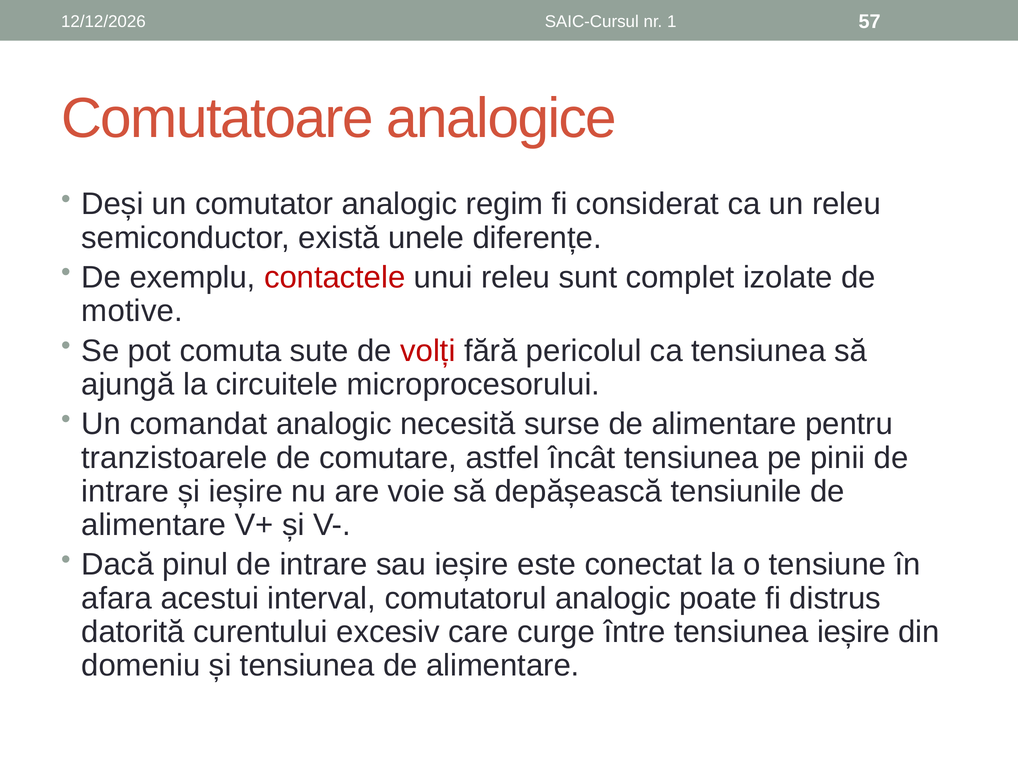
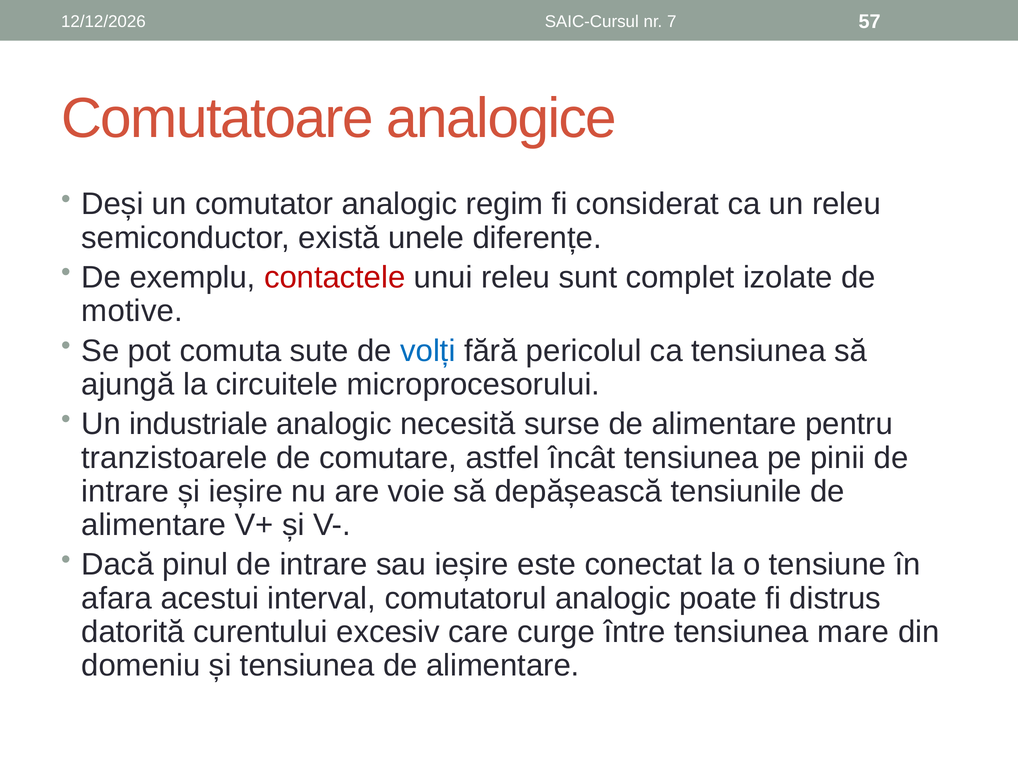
1: 1 -> 7 (672, 21)
volți colour: red -> blue (428, 351)
comandat: comandat -> industriale (199, 424)
tensiunea ieșire: ieșire -> mare (853, 631)
